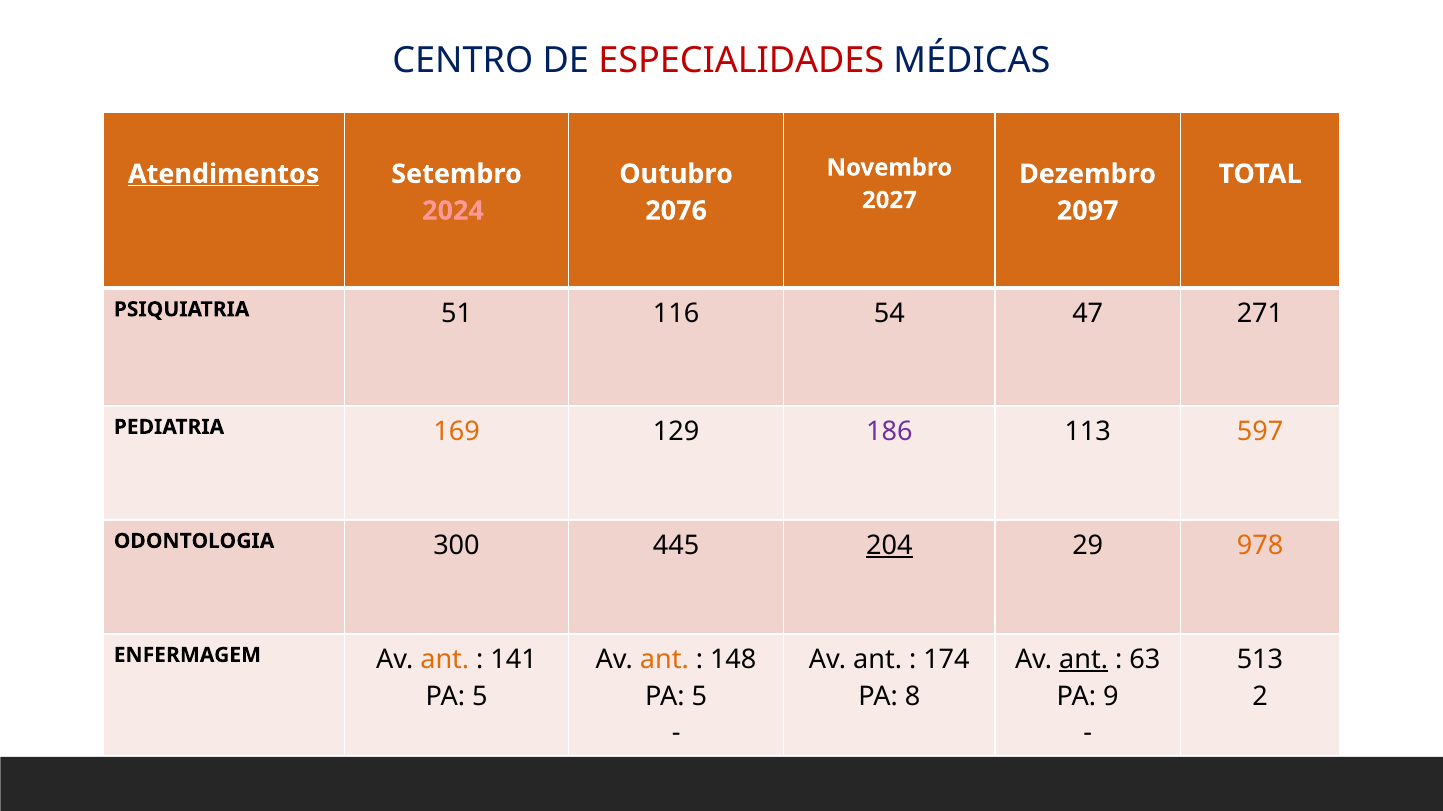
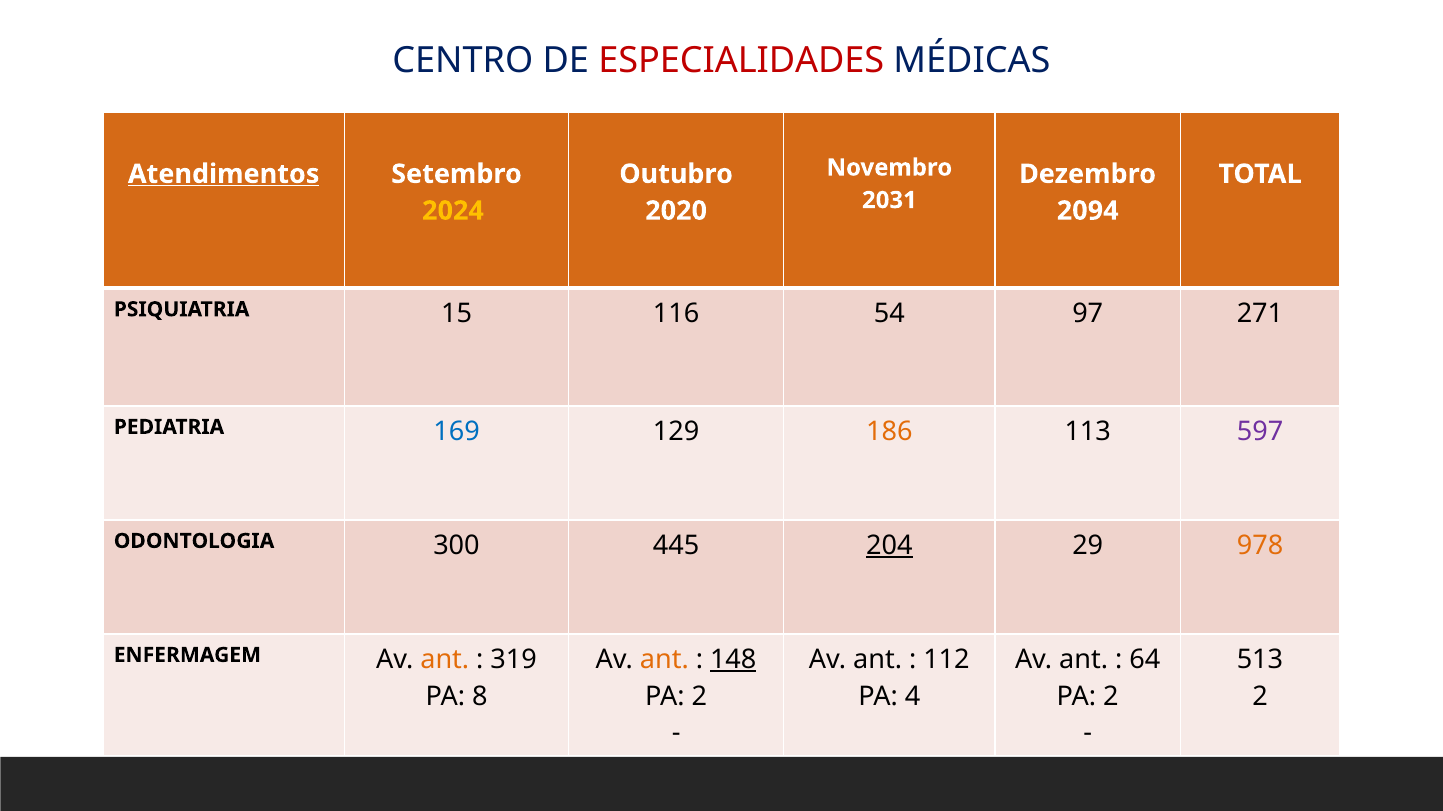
2027: 2027 -> 2031 (889, 200)
2024 colour: pink -> yellow (453, 211)
2076: 2076 -> 2020 (676, 211)
2097: 2097 -> 2094 (1088, 211)
51: 51 -> 15 (457, 314)
47: 47 -> 97 (1088, 314)
169 colour: orange -> blue (457, 432)
186 colour: purple -> orange (889, 432)
597 colour: orange -> purple (1260, 432)
141: 141 -> 319 (514, 660)
148 underline: none -> present (733, 660)
174: 174 -> 112 (946, 660)
ant underline: present -> none (1084, 660)
63: 63 -> 64 (1145, 660)
5: 5 -> 8 (480, 697)
5: 5 -> 2 (699, 697)
8: 8 -> 4 (913, 697)
9: 9 -> 2 (1111, 697)
